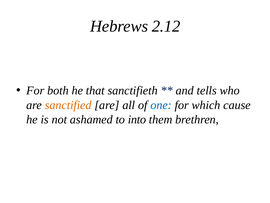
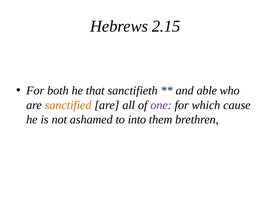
2.12: 2.12 -> 2.15 (166, 26)
tells: tells -> able (207, 90)
one colour: blue -> purple (161, 105)
